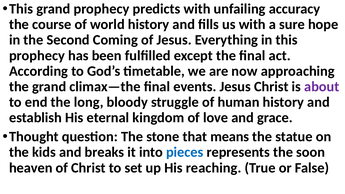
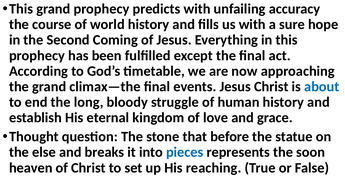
about colour: purple -> blue (322, 87)
means: means -> before (230, 137)
kids: kids -> else (44, 152)
